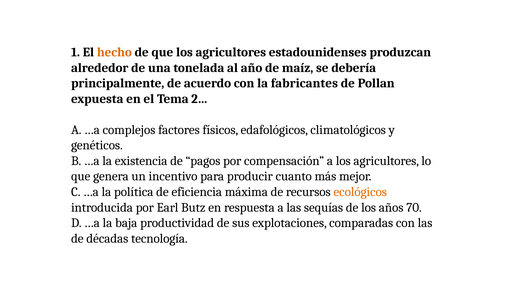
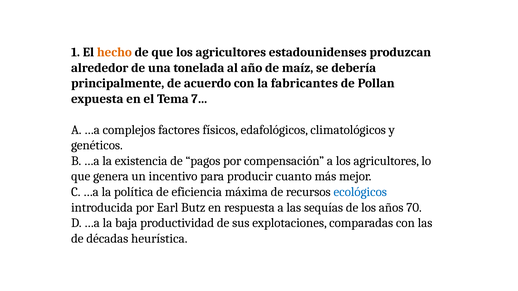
2…: 2… -> 7… (199, 99)
ecológicos colour: orange -> blue (360, 192)
tecnología: tecnología -> heurística (159, 239)
